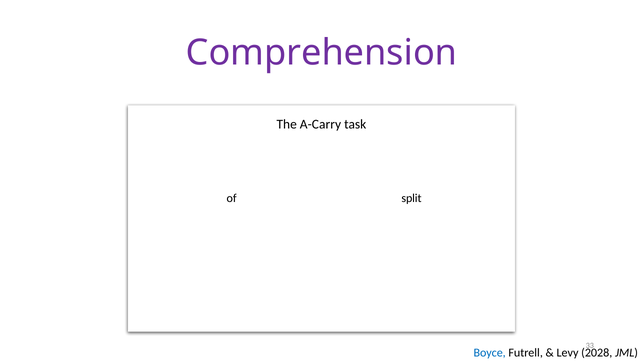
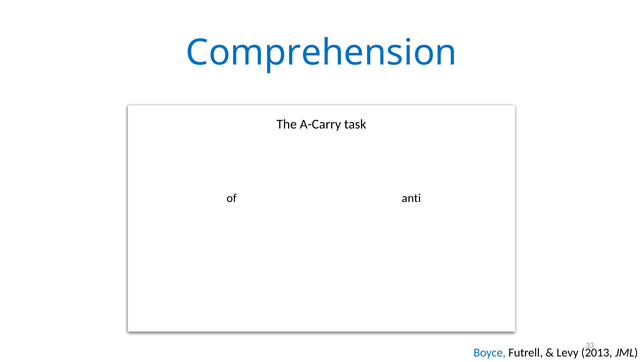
Comprehension colour: purple -> blue (321, 53)
split: split -> anti (411, 198)
2028: 2028 -> 2013 (597, 353)
